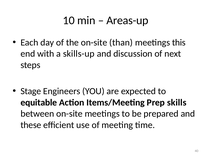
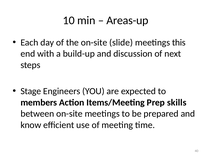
than: than -> slide (121, 43)
skills-up: skills-up -> build-up (79, 54)
equitable: equitable -> members (39, 103)
these: these -> know (31, 125)
